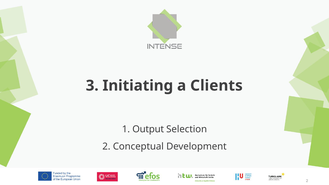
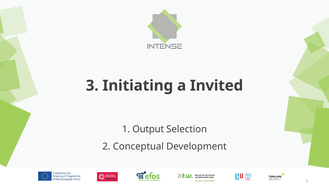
Clients: Clients -> Invited (217, 86)
